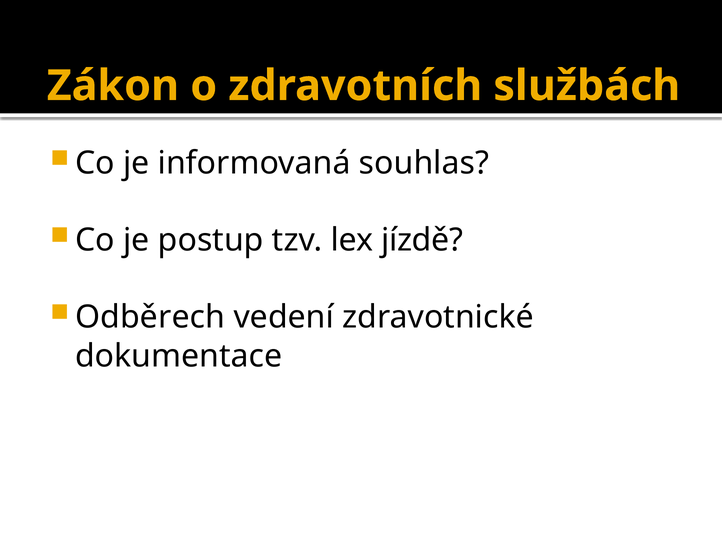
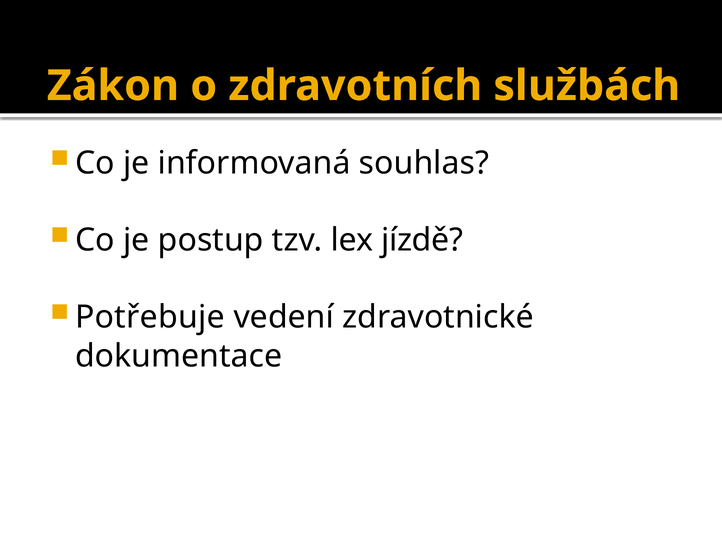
Odběrech: Odběrech -> Potřebuje (150, 317)
